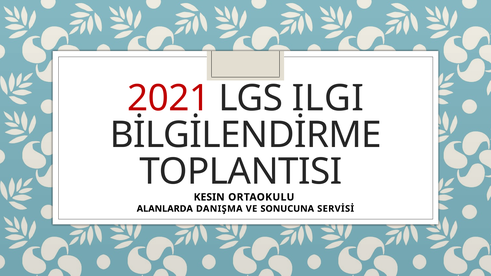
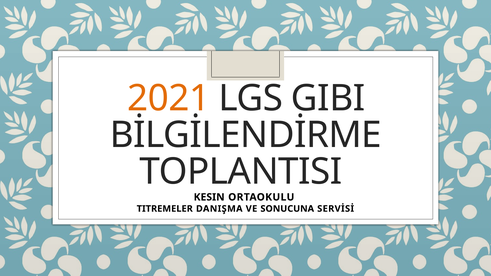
2021 colour: red -> orange (169, 99)
ILGI: ILGI -> GIBI (328, 99)
ALANLARDA: ALANLARDA -> TITREMELER (165, 209)
